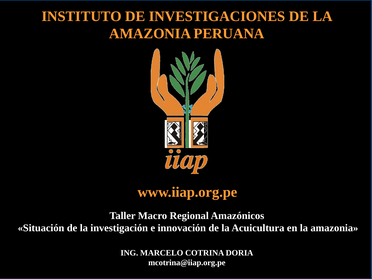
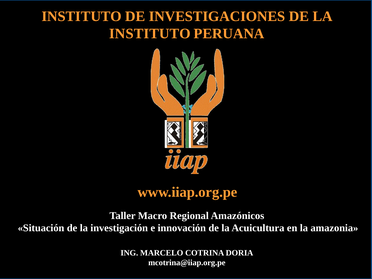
AMAZONIA: AMAZONIA -> INSTITUTO (150, 34)
